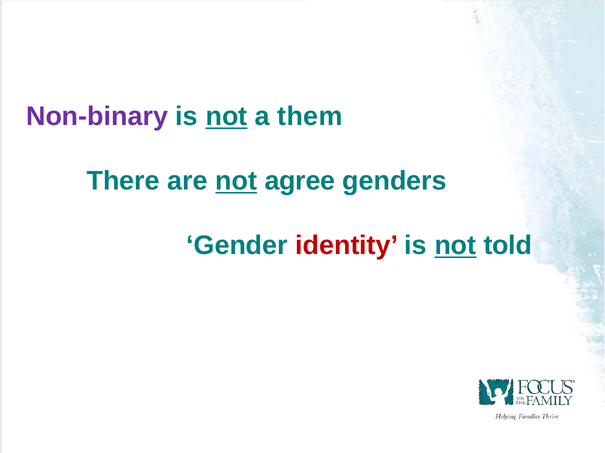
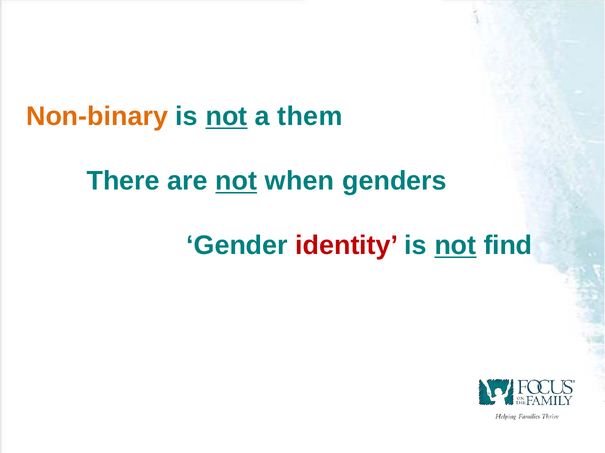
Non-binary colour: purple -> orange (97, 117)
agree: agree -> when (300, 181)
told: told -> find (508, 246)
